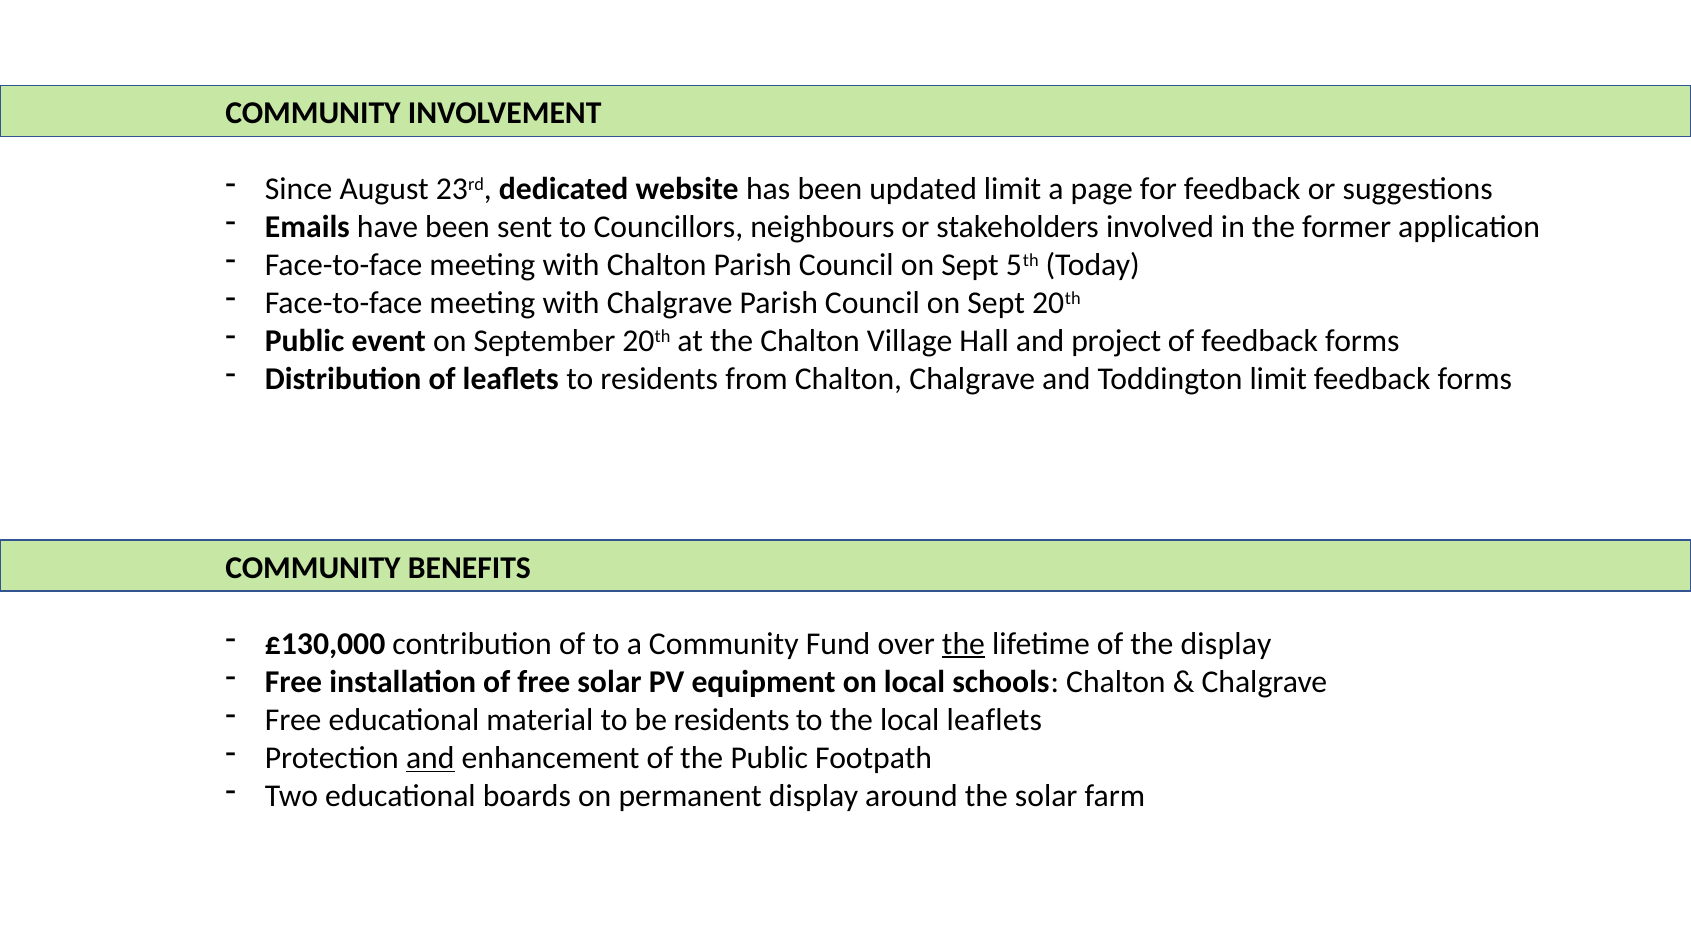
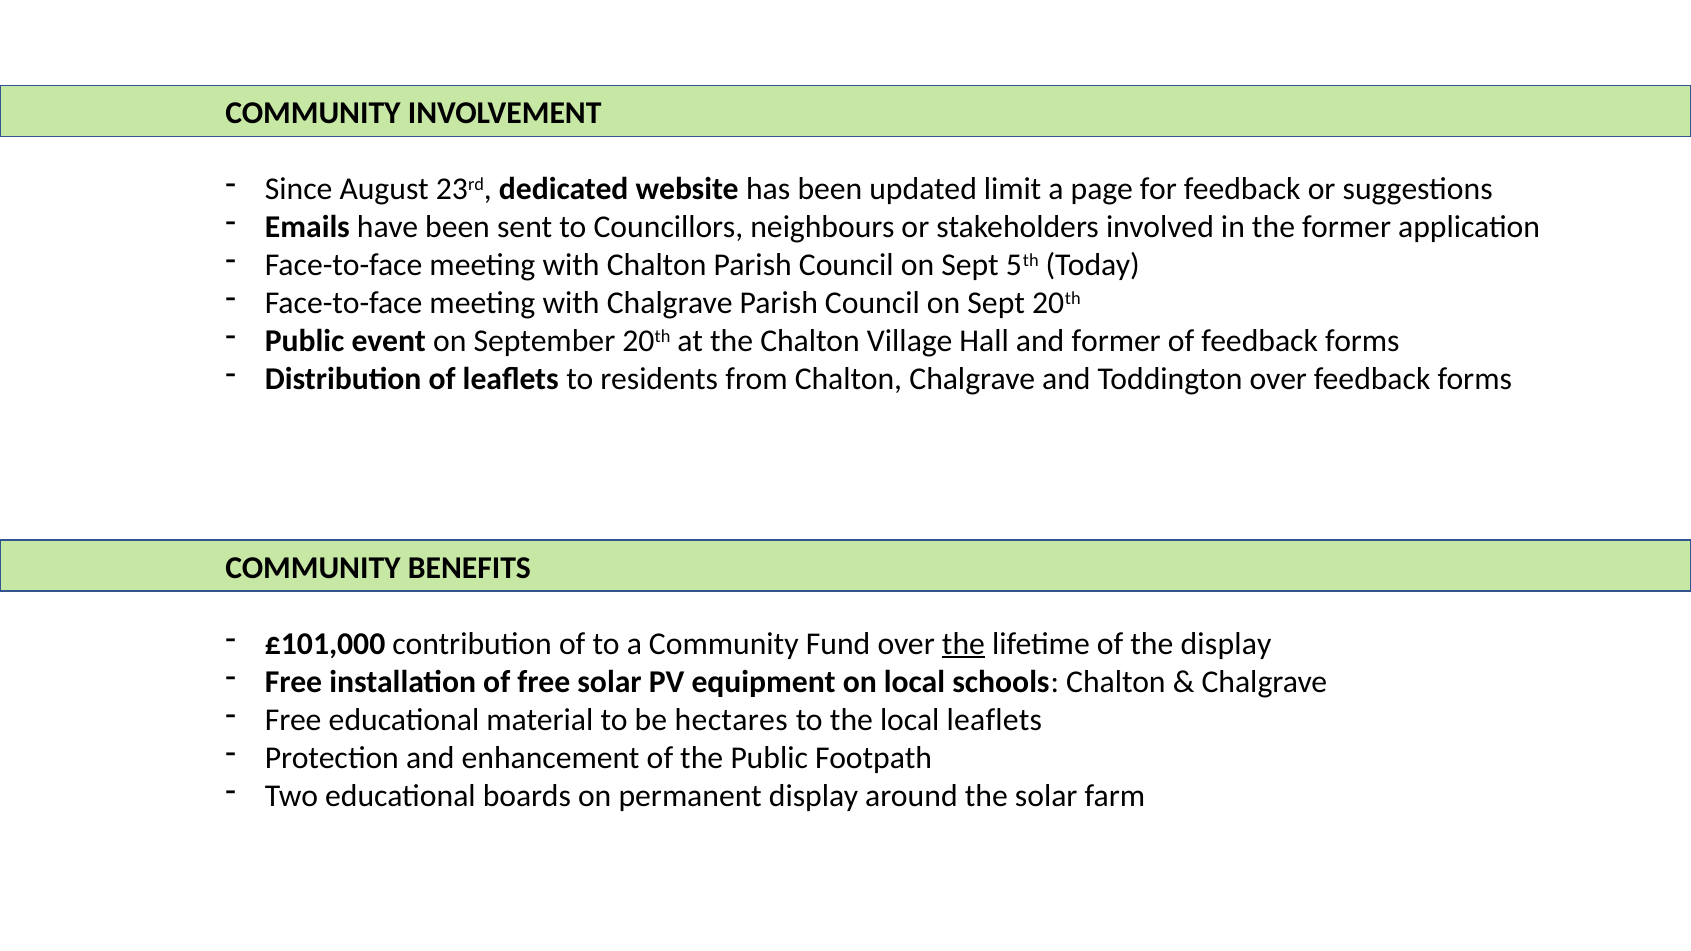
and project: project -> former (1116, 341)
Toddington limit: limit -> over (1278, 379)
£130,000: £130,000 -> £101,000 (325, 644)
be residents: residents -> hectares (731, 720)
and underline: present -> none (430, 758)
